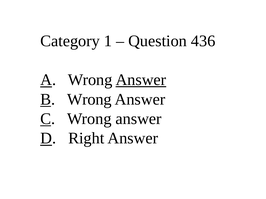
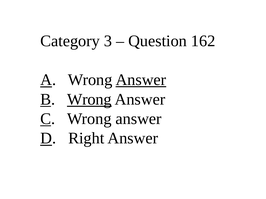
1: 1 -> 3 (108, 41)
436: 436 -> 162 (203, 41)
Wrong underline: none -> present (89, 100)
